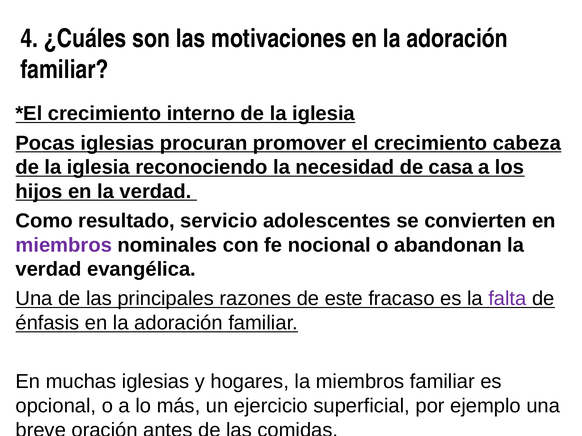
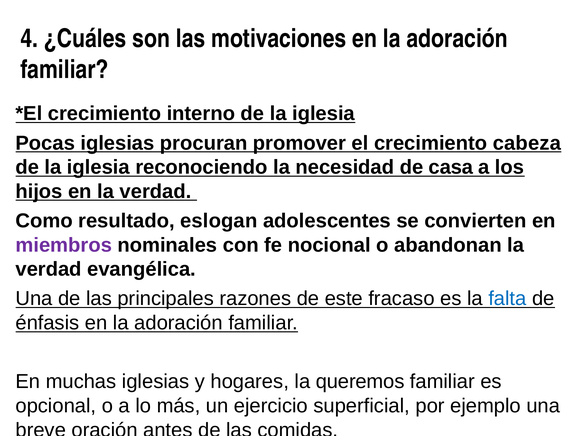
servicio: servicio -> eslogan (219, 221)
falta colour: purple -> blue (507, 299)
la miembros: miembros -> queremos (360, 382)
